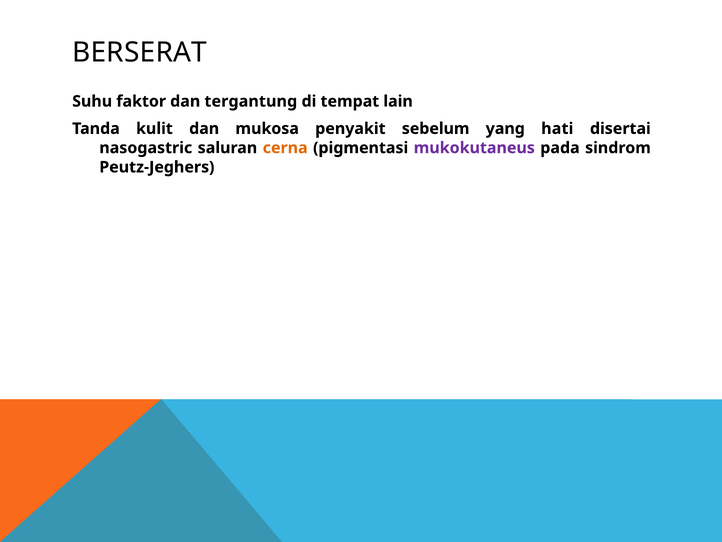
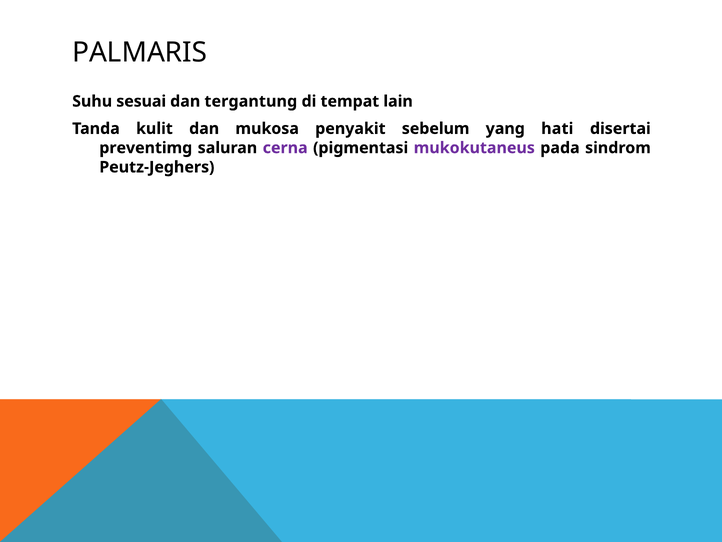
BERSERAT: BERSERAT -> PALMARIS (140, 52)
faktor: faktor -> sesuai (141, 101)
nasogastric: nasogastric -> preventimg (146, 148)
cerna colour: orange -> purple (285, 148)
